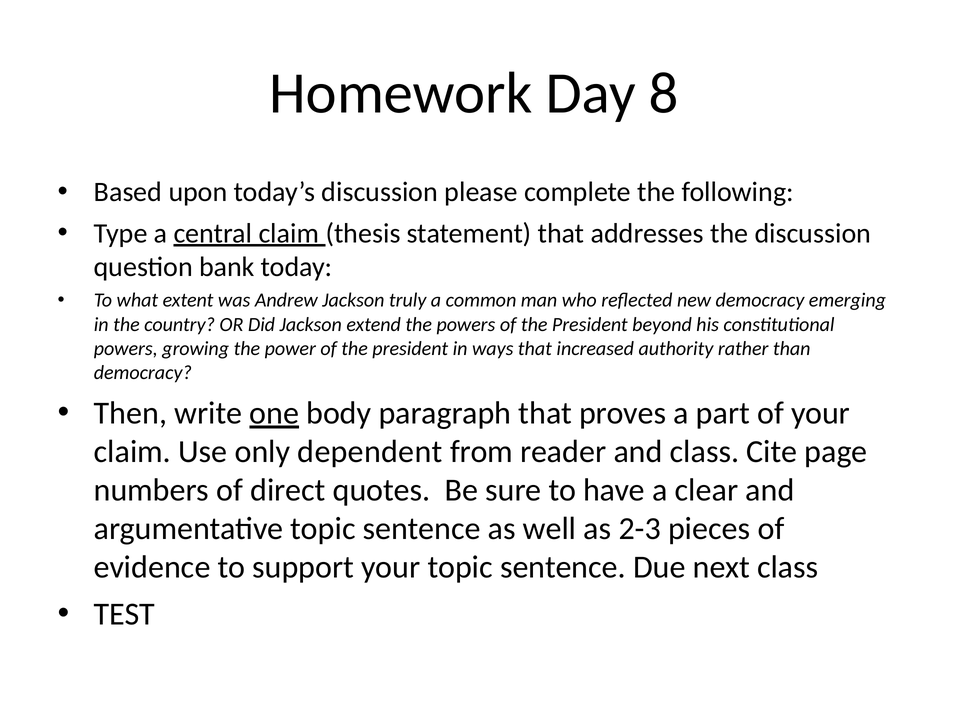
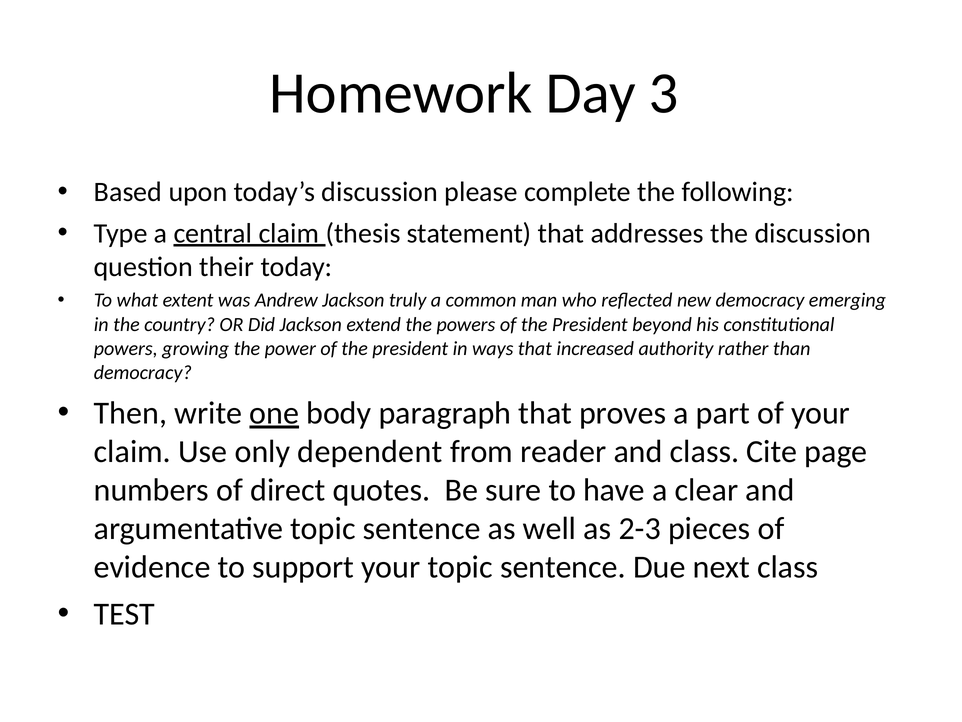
8: 8 -> 3 (664, 93)
bank: bank -> their (227, 267)
